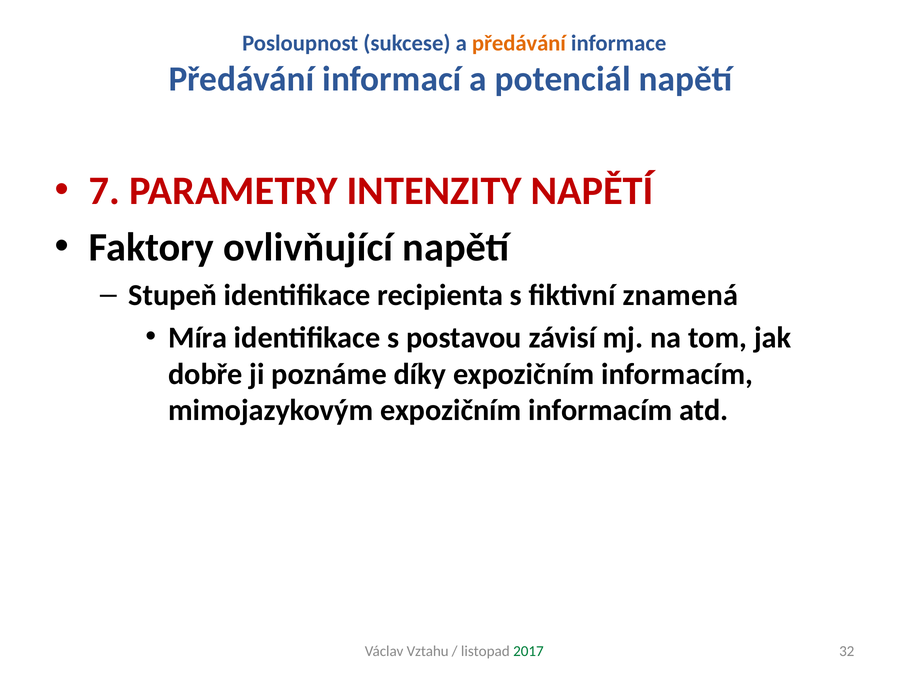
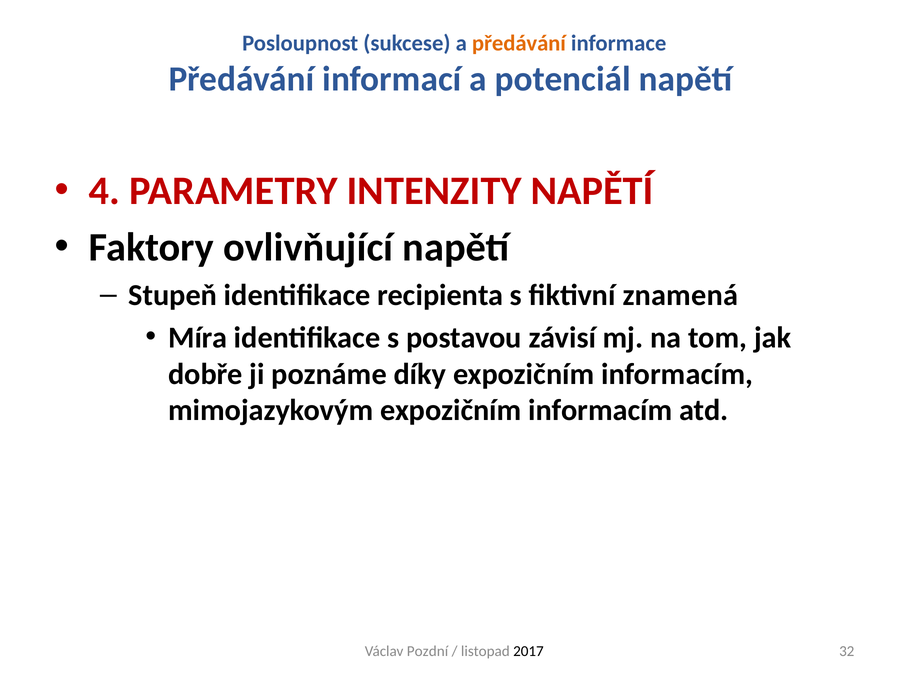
7: 7 -> 4 (104, 191)
Vztahu: Vztahu -> Pozdní (428, 651)
2017 colour: green -> black (528, 651)
